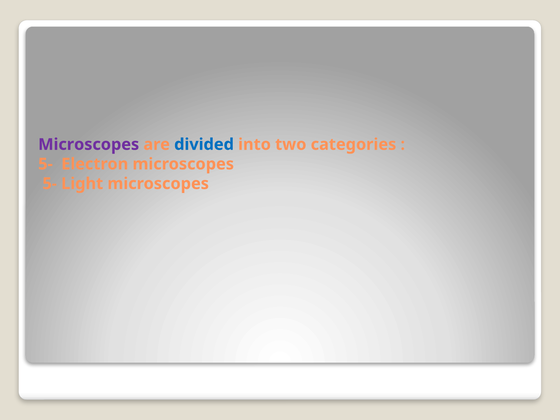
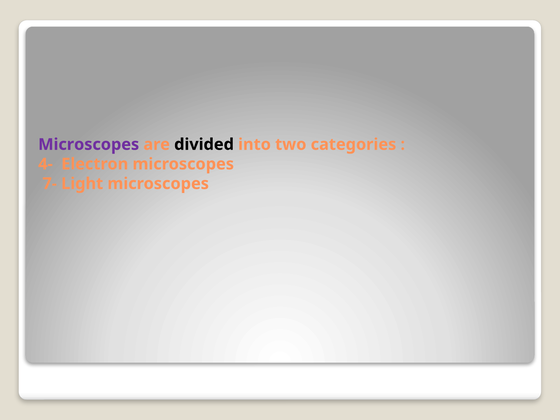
divided colour: blue -> black (204, 144)
5-: 5- -> 4- (45, 164)
5-: 5- -> 7- (50, 184)
